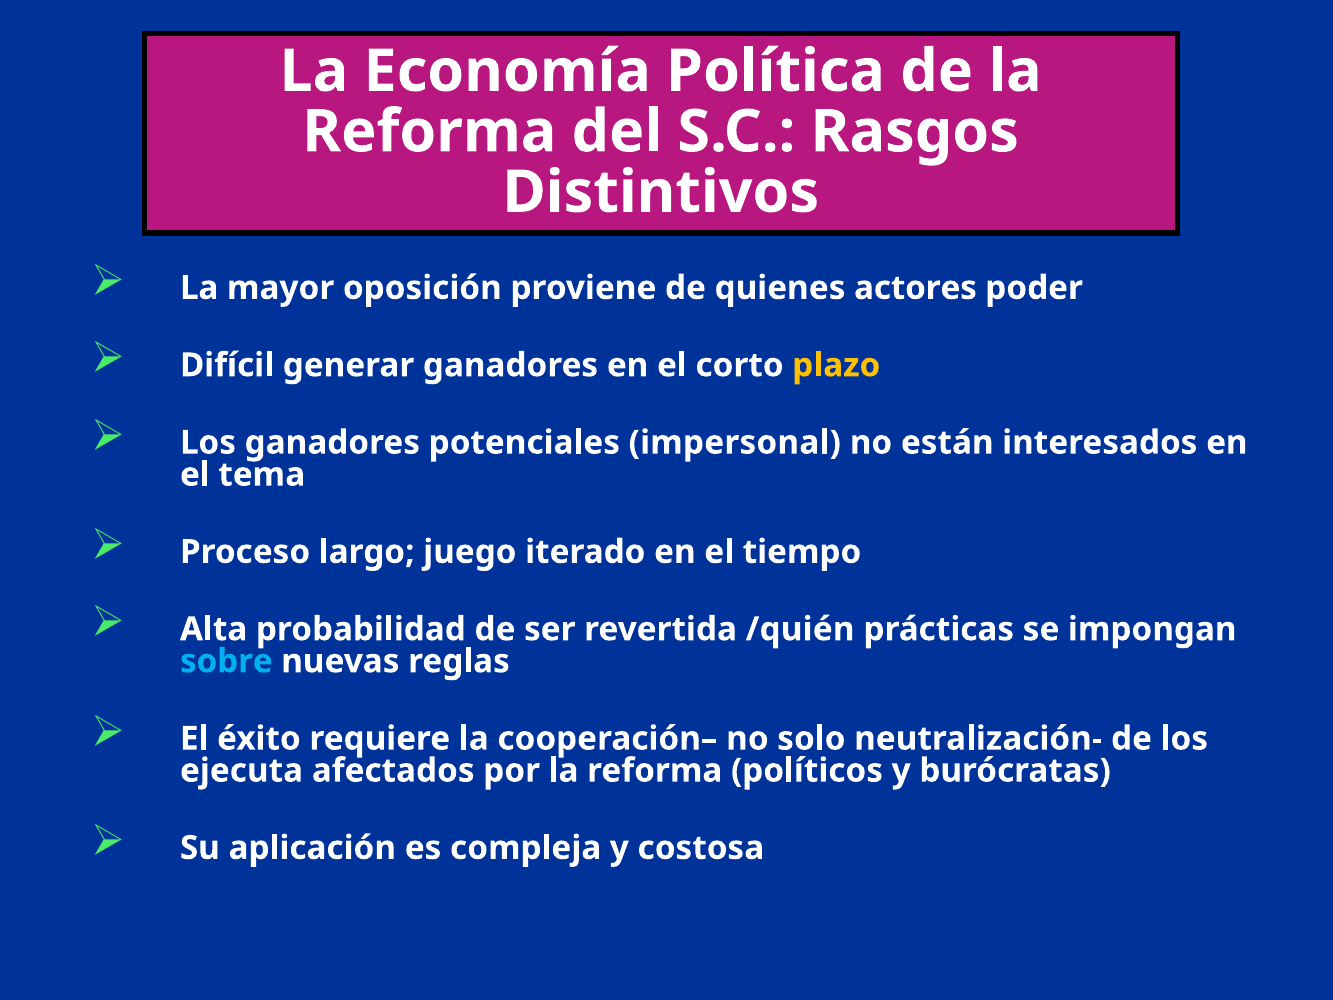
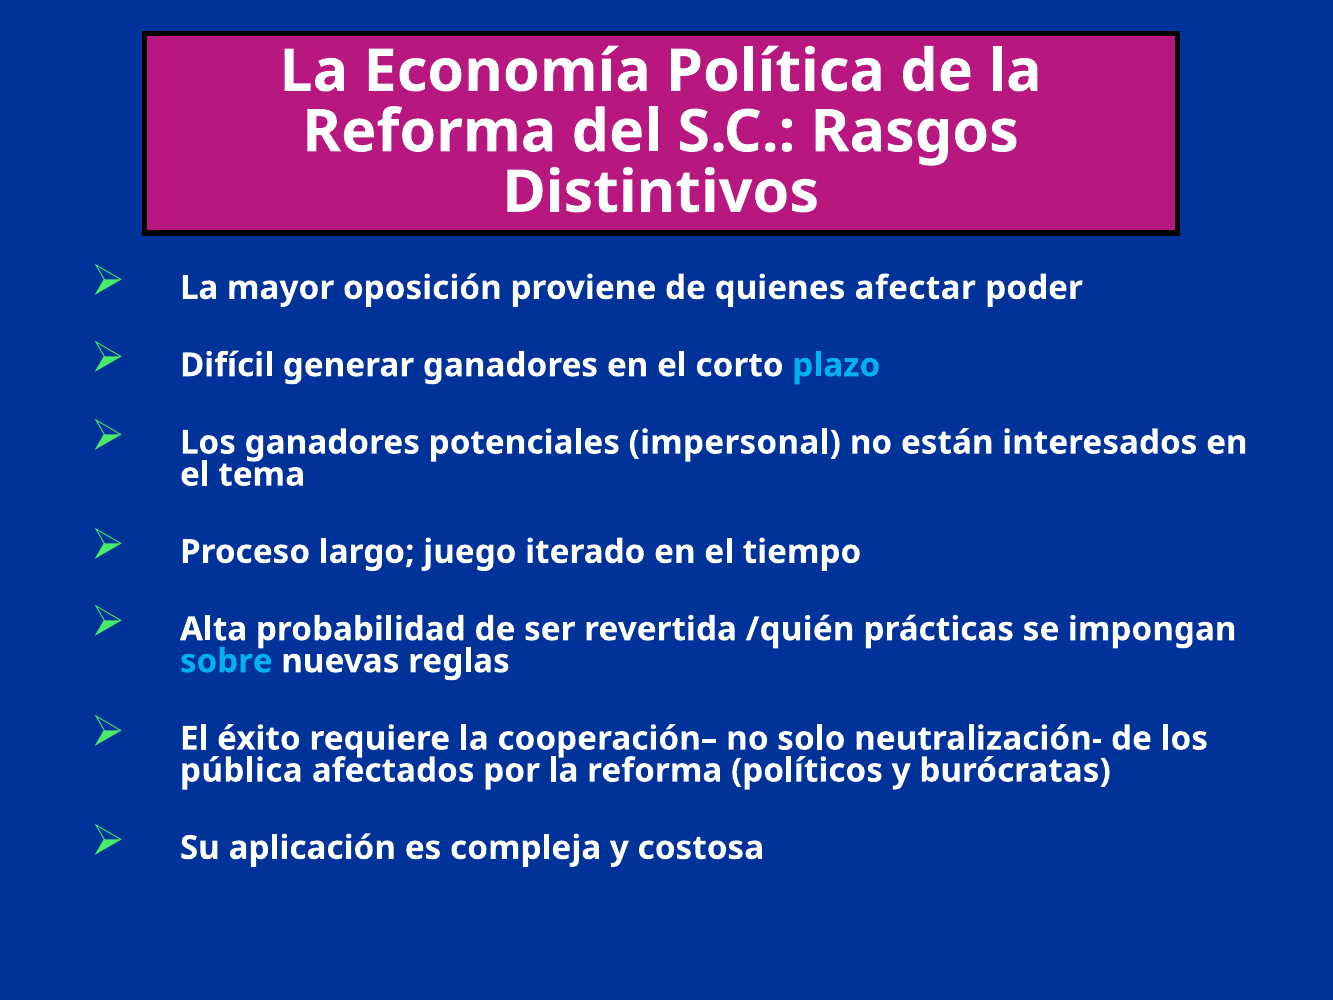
actores: actores -> afectar (915, 288)
plazo colour: yellow -> light blue (836, 365)
ejecuta: ejecuta -> pública (241, 770)
